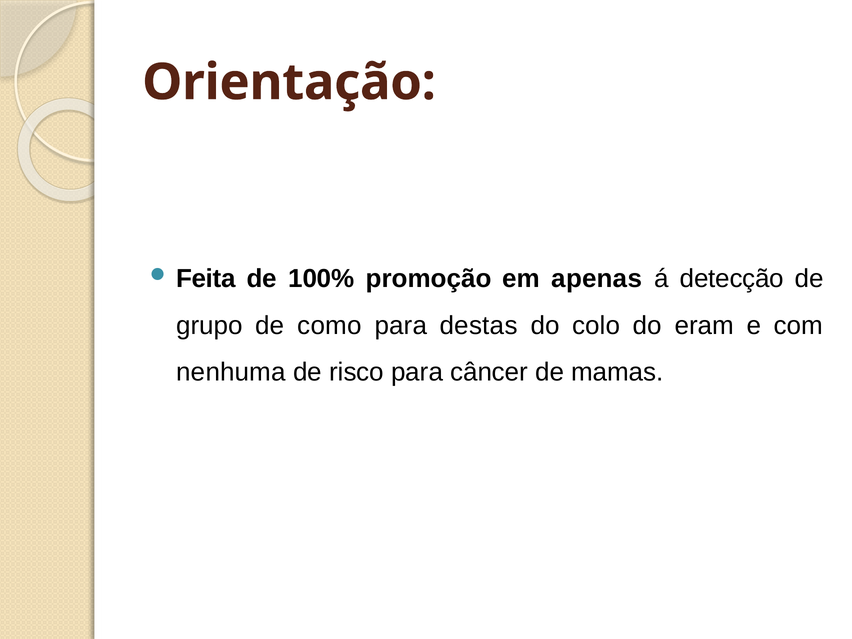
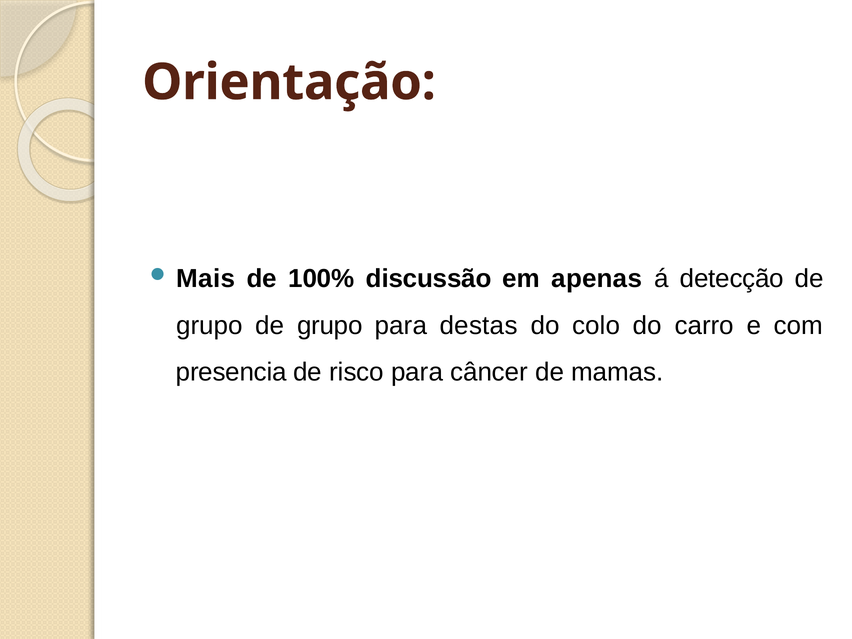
Feita: Feita -> Mais (206, 279)
promoção: promoção -> discussão (429, 279)
como: como -> grupo (330, 325)
eram: eram -> carro (704, 325)
nenhuma: nenhuma -> presencia (231, 372)
